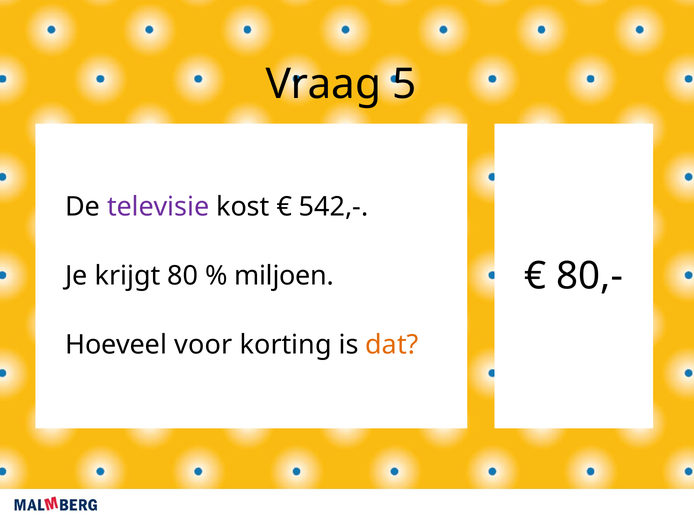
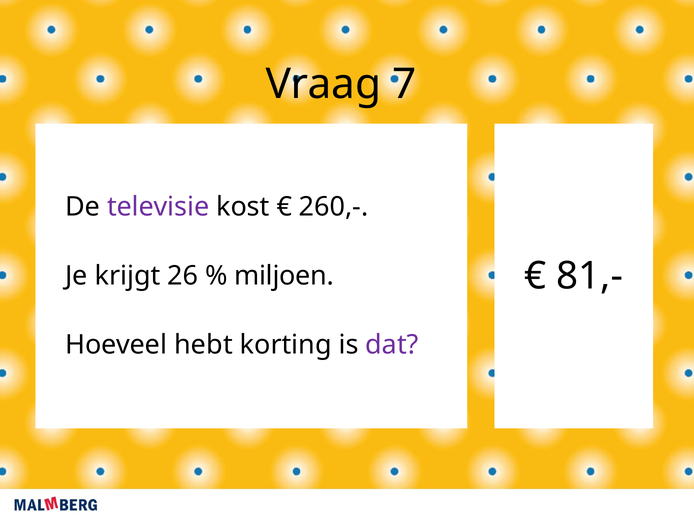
5: 5 -> 7 (404, 84)
542,-: 542,- -> 260,- (334, 207)
80,-: 80,- -> 81,- (590, 276)
80: 80 -> 26 (183, 276)
voor: voor -> hebt (203, 345)
dat colour: orange -> purple (392, 345)
